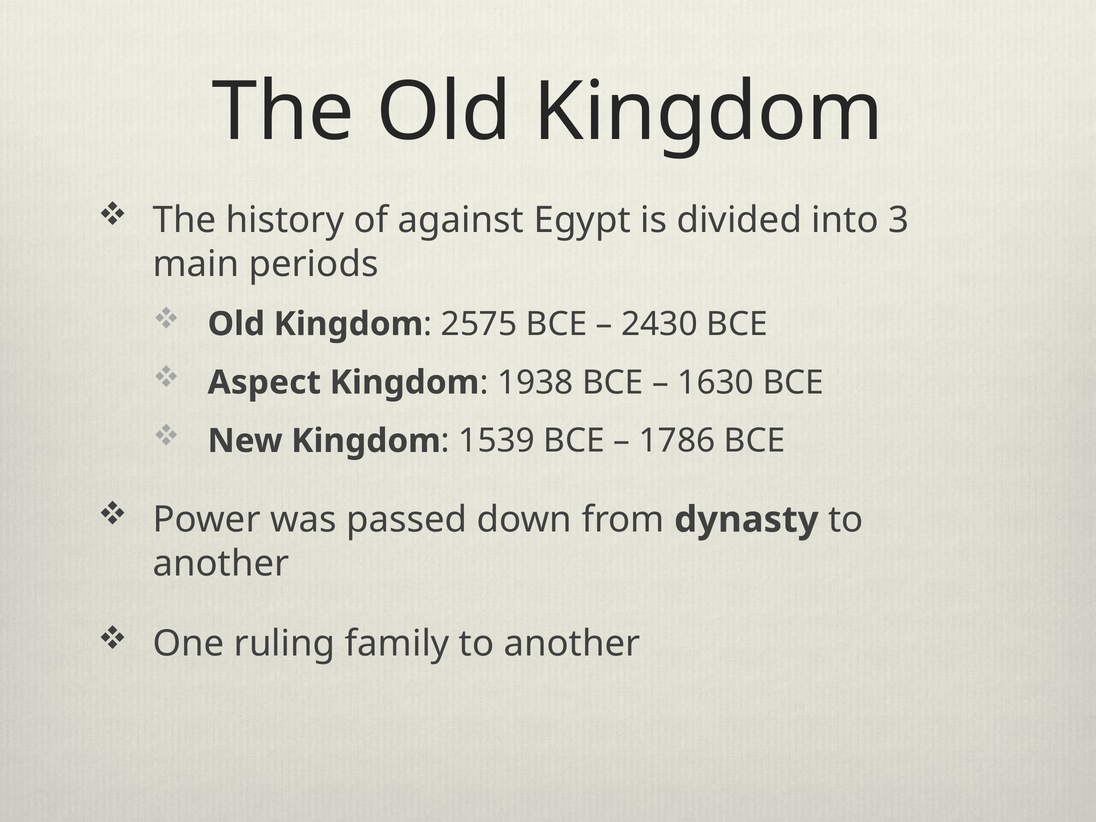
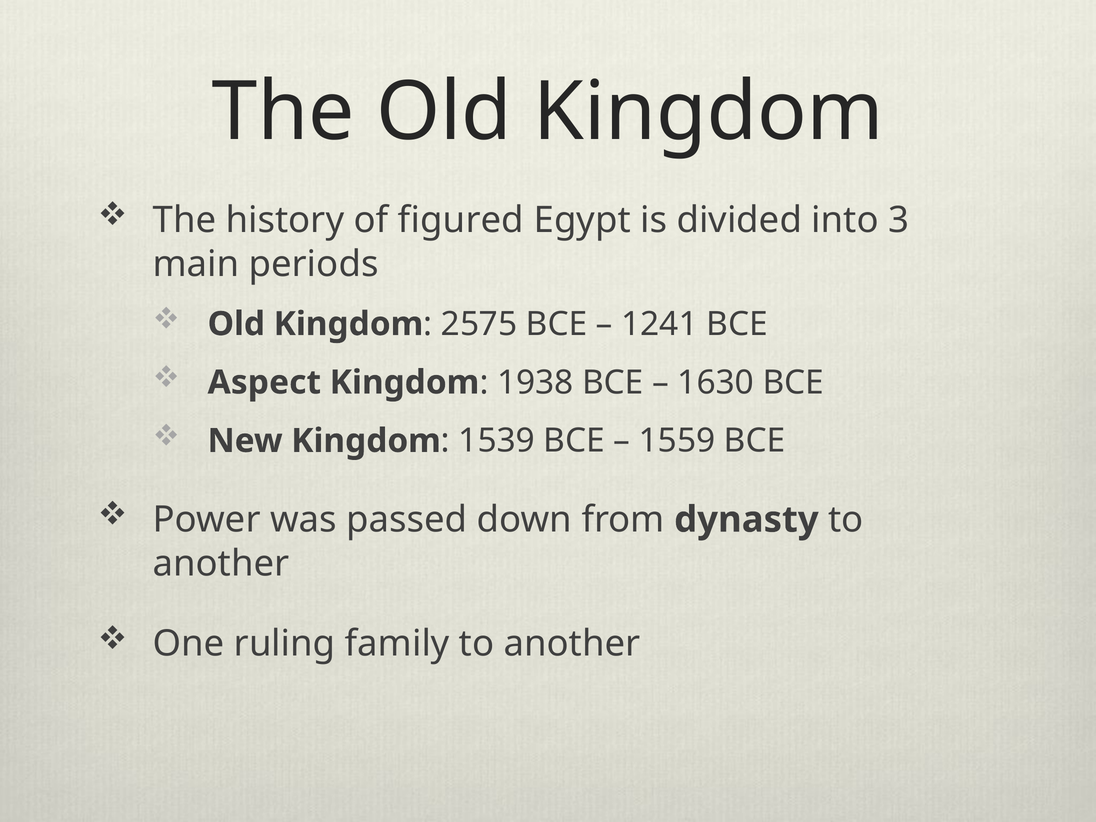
against: against -> figured (461, 220)
2430: 2430 -> 1241 (660, 324)
1786: 1786 -> 1559 (677, 441)
